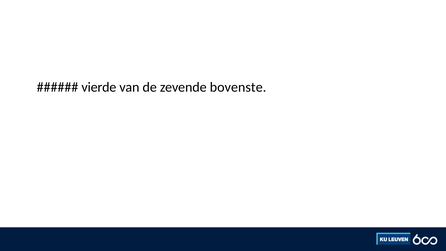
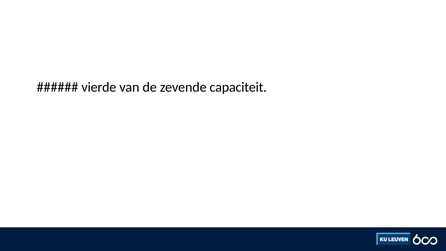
bovenste: bovenste -> capaciteit (238, 87)
